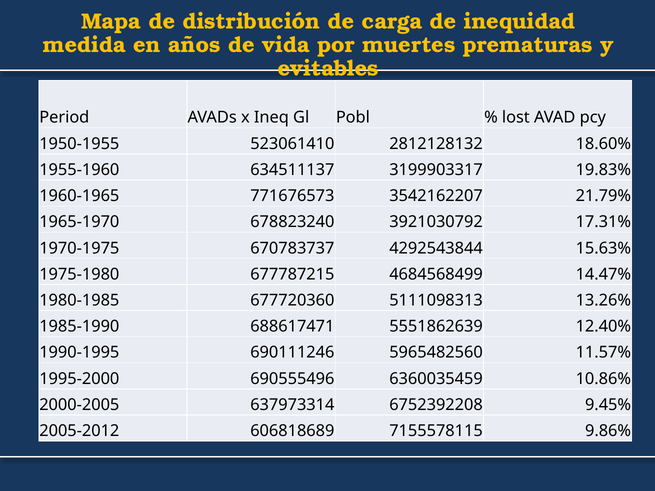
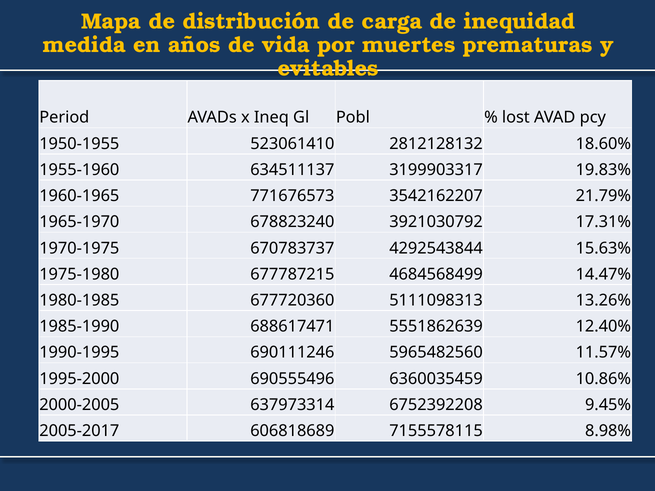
2005-2012: 2005-2012 -> 2005-2017 (79, 431)
9.86%: 9.86% -> 8.98% (608, 431)
